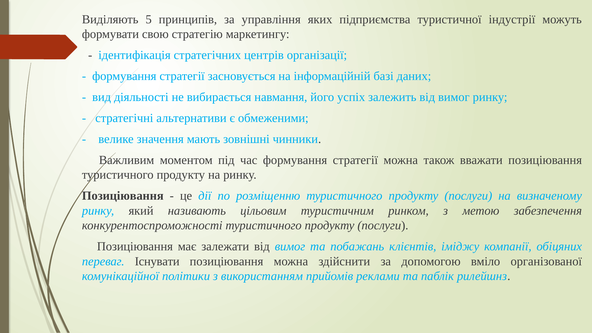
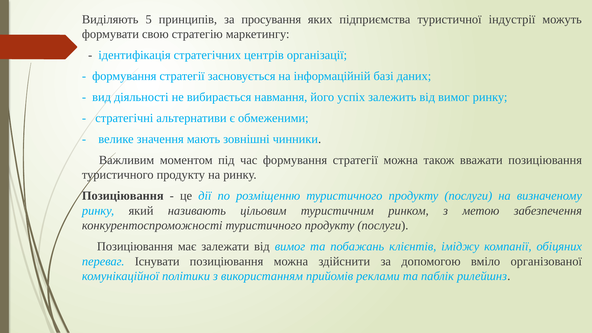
управління: управління -> просування (271, 19)
